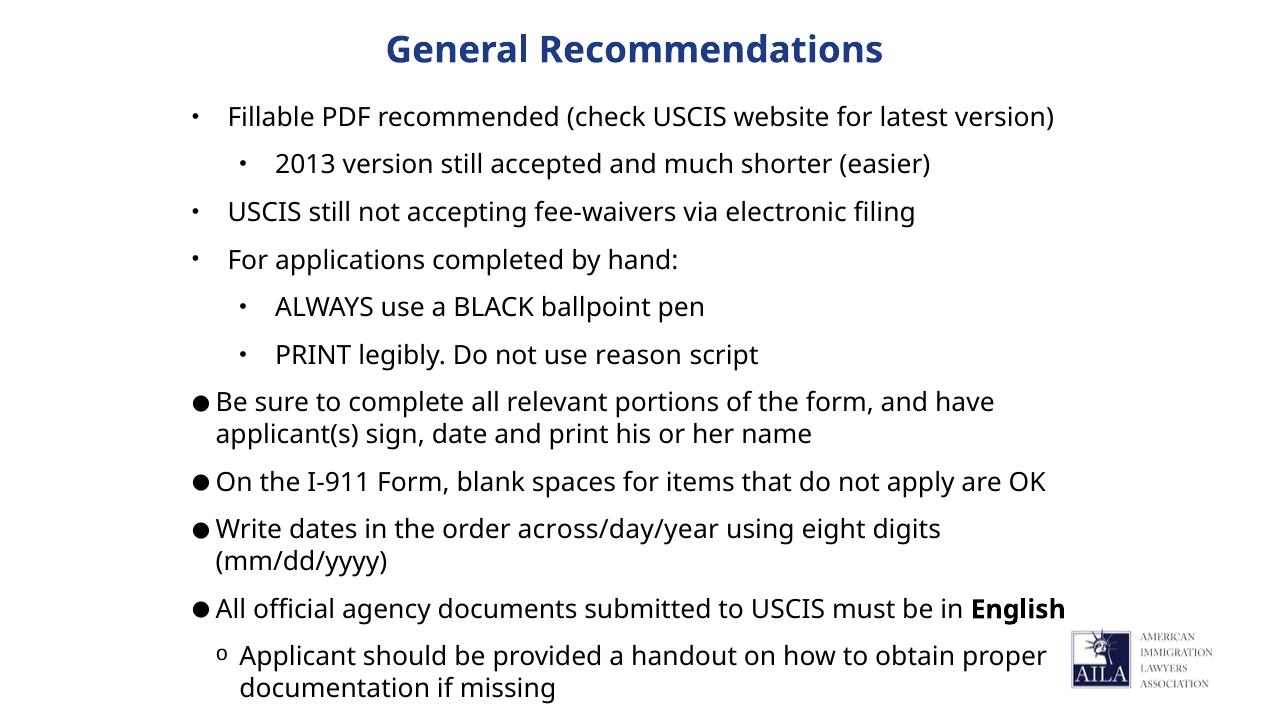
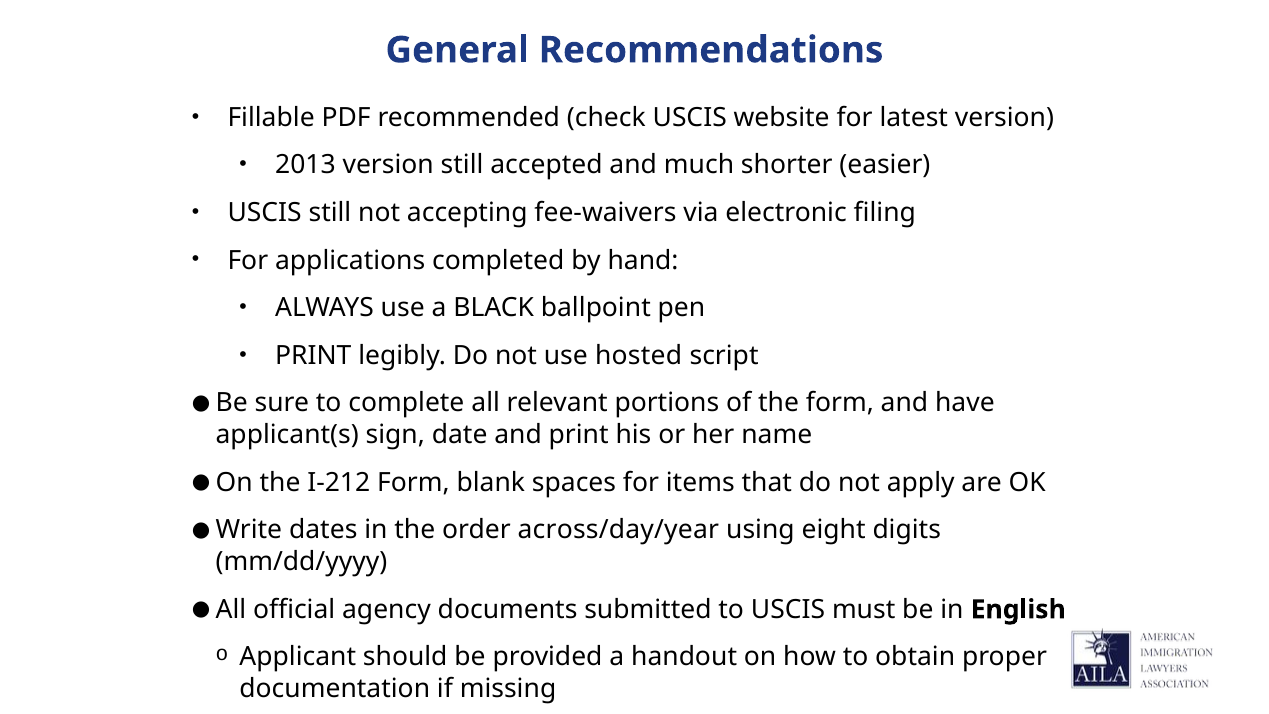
reason: reason -> hosted (639, 356)
I-911: I-911 -> I-212 (339, 482)
